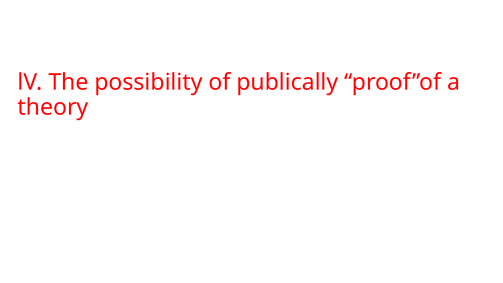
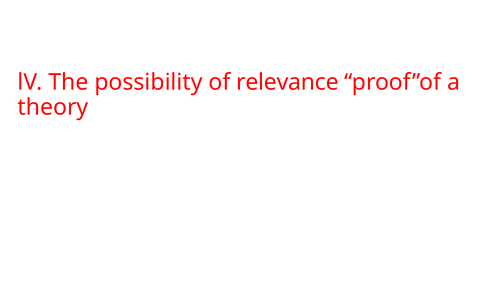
publically: publically -> relevance (287, 82)
